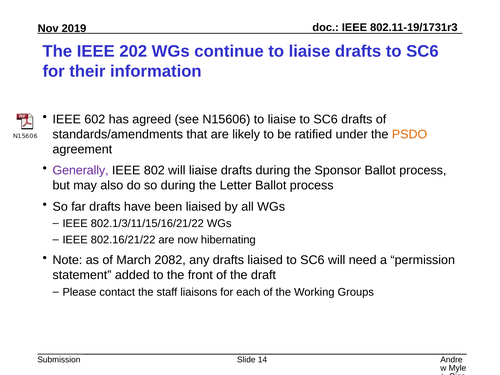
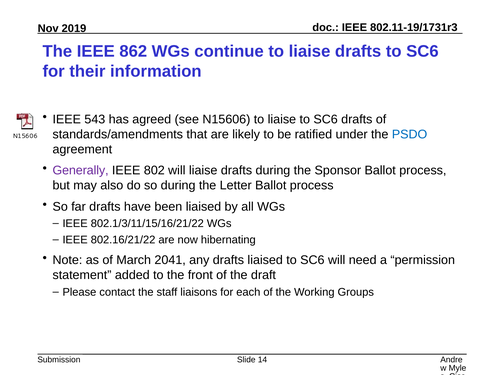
202: 202 -> 862 (133, 51)
602: 602 -> 543 (95, 119)
PSDO colour: orange -> blue (410, 134)
2082: 2082 -> 2041 (170, 260)
